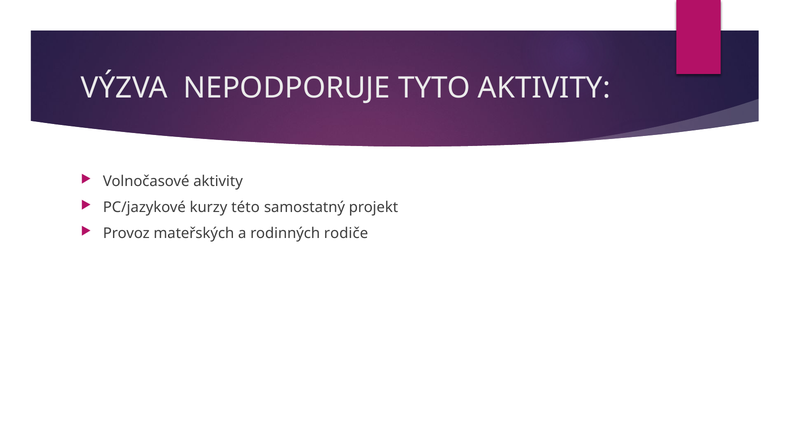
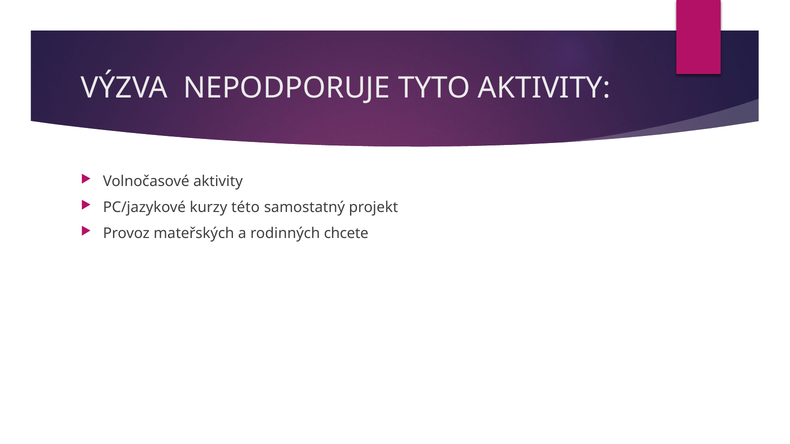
rodiče: rodiče -> chcete (346, 234)
